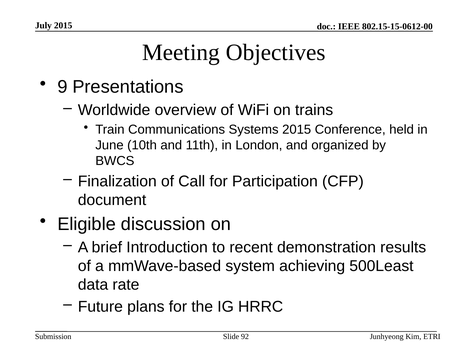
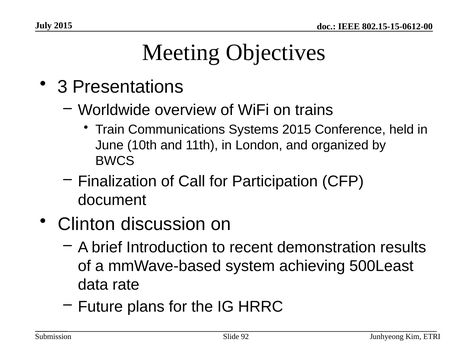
9: 9 -> 3 (62, 87)
Eligible: Eligible -> Clinton (87, 224)
